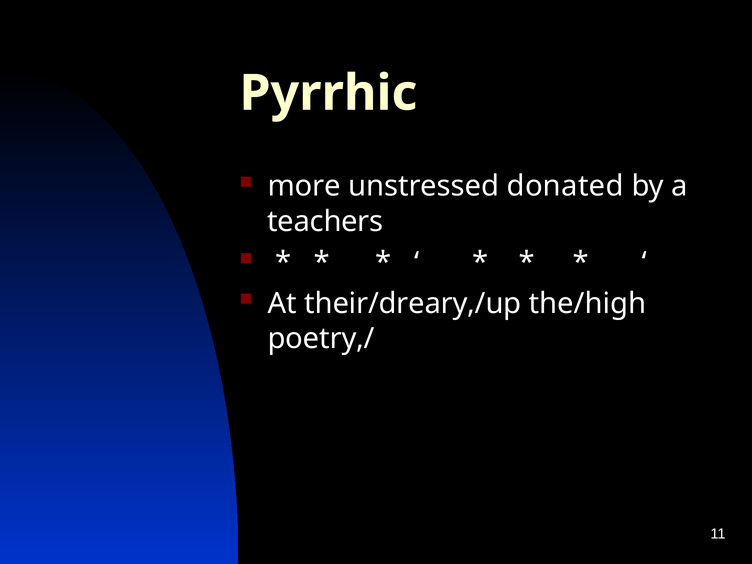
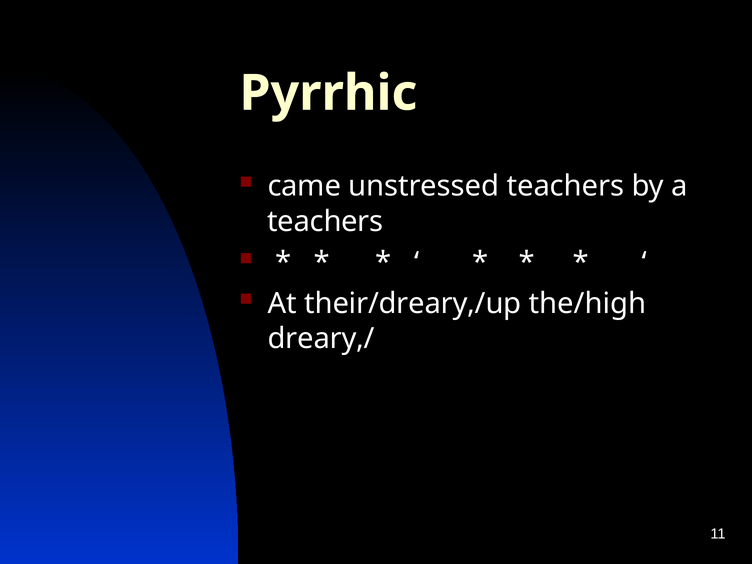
more: more -> came (304, 186)
unstressed donated: donated -> teachers (565, 186)
poetry,/: poetry,/ -> dreary,/ (321, 338)
